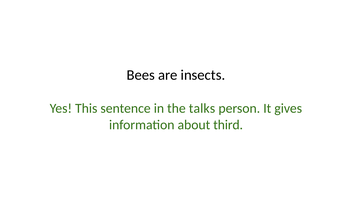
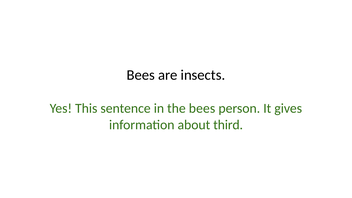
the talks: talks -> bees (202, 108)
